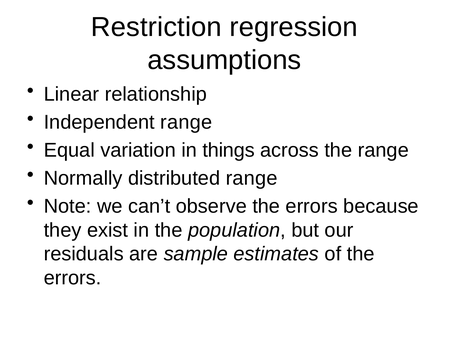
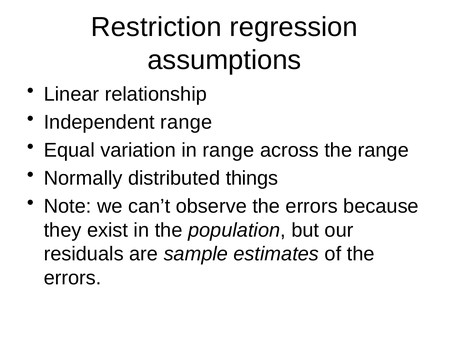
in things: things -> range (228, 150)
distributed range: range -> things (252, 178)
